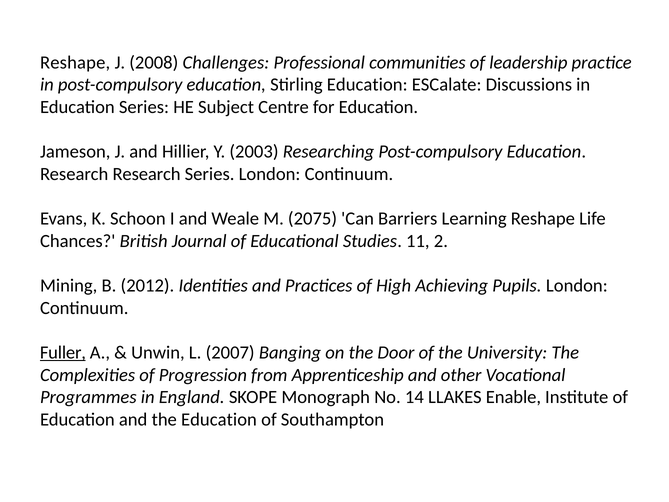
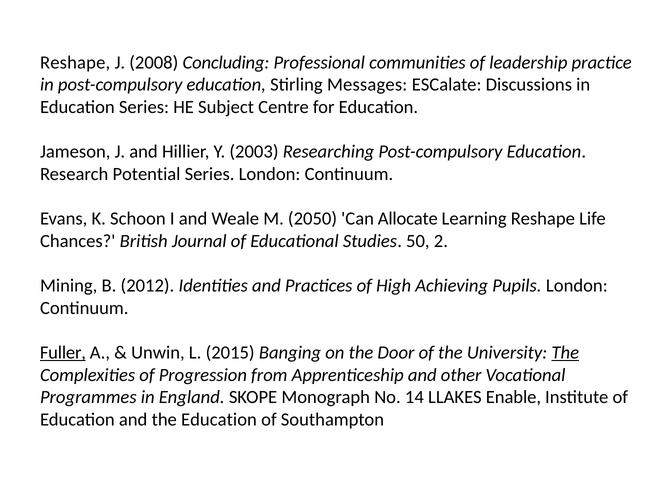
Challenges: Challenges -> Concluding (226, 62)
Stirling Education: Education -> Messages (367, 85)
Research Research: Research -> Potential (147, 174)
2075: 2075 -> 2050 (313, 219)
Barriers: Barriers -> Allocate (408, 219)
11: 11 -> 50 (418, 241)
2007: 2007 -> 2015 (230, 352)
The underline: none -> present (565, 352)
